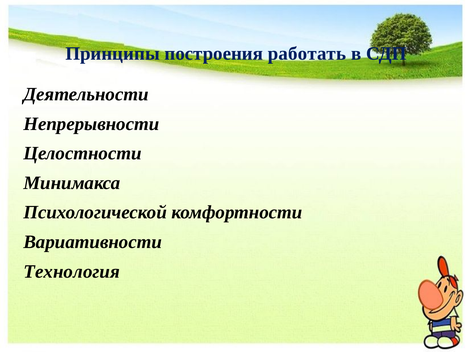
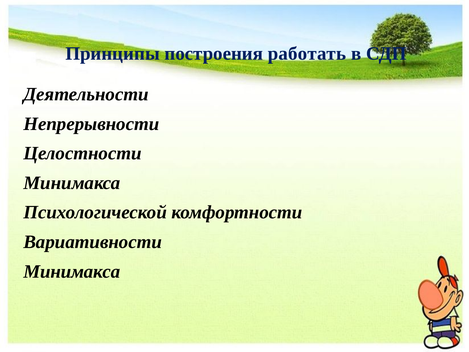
Технология: Технология -> Минимакса (72, 271)
